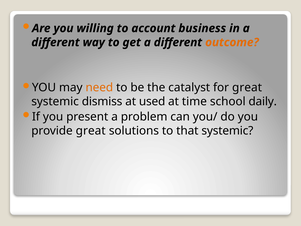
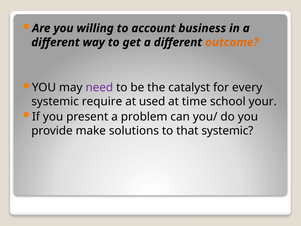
need colour: orange -> purple (99, 87)
for great: great -> every (247, 87)
dismiss: dismiss -> require (102, 102)
daily: daily -> your (263, 102)
provide great: great -> make (91, 131)
